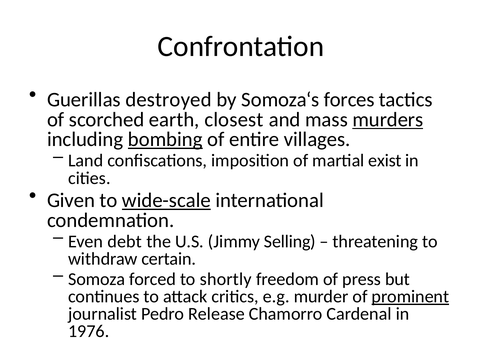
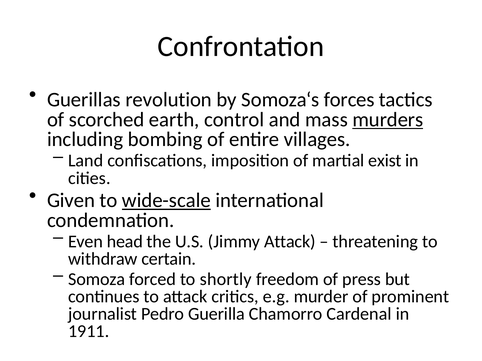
destroyed: destroyed -> revolution (169, 100)
closest: closest -> control (234, 120)
bombing underline: present -> none (165, 140)
debt: debt -> head (125, 242)
Jimmy Selling: Selling -> Attack (290, 242)
prominent underline: present -> none (410, 297)
Release: Release -> Guerilla (216, 314)
1976: 1976 -> 1911 (89, 332)
